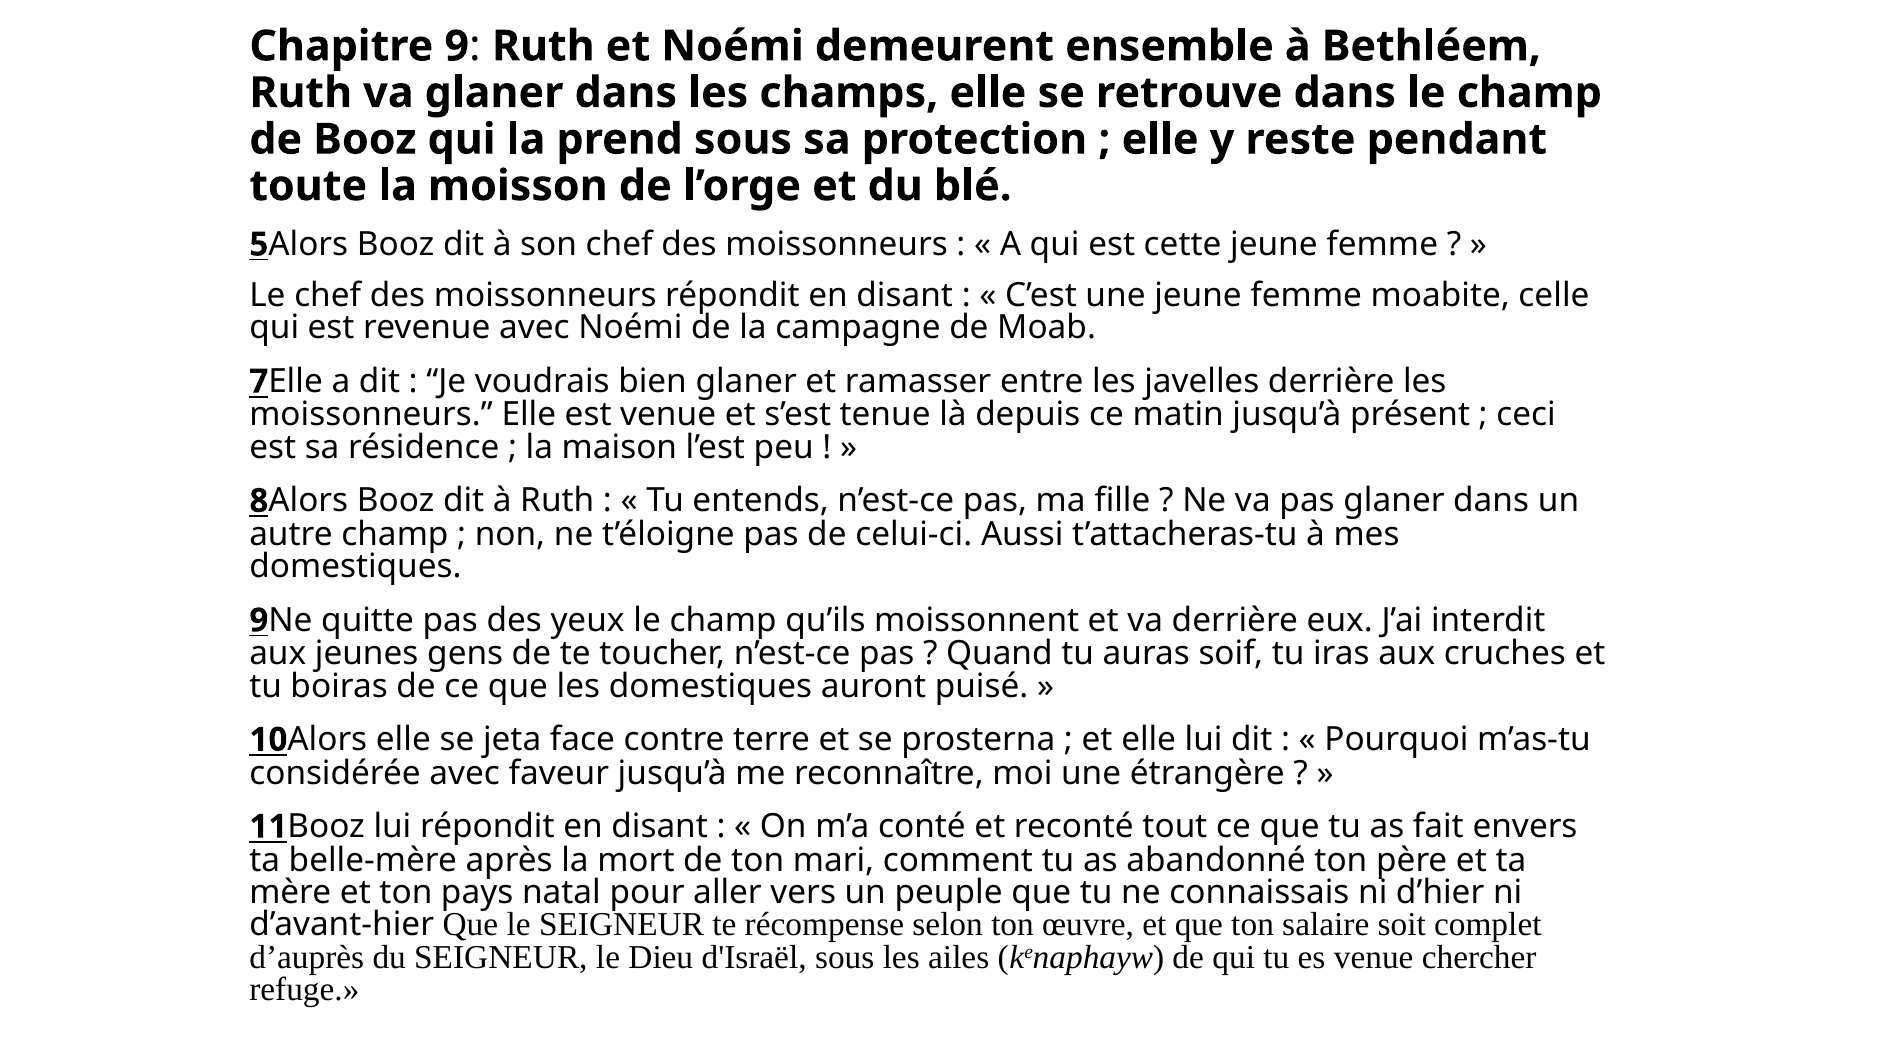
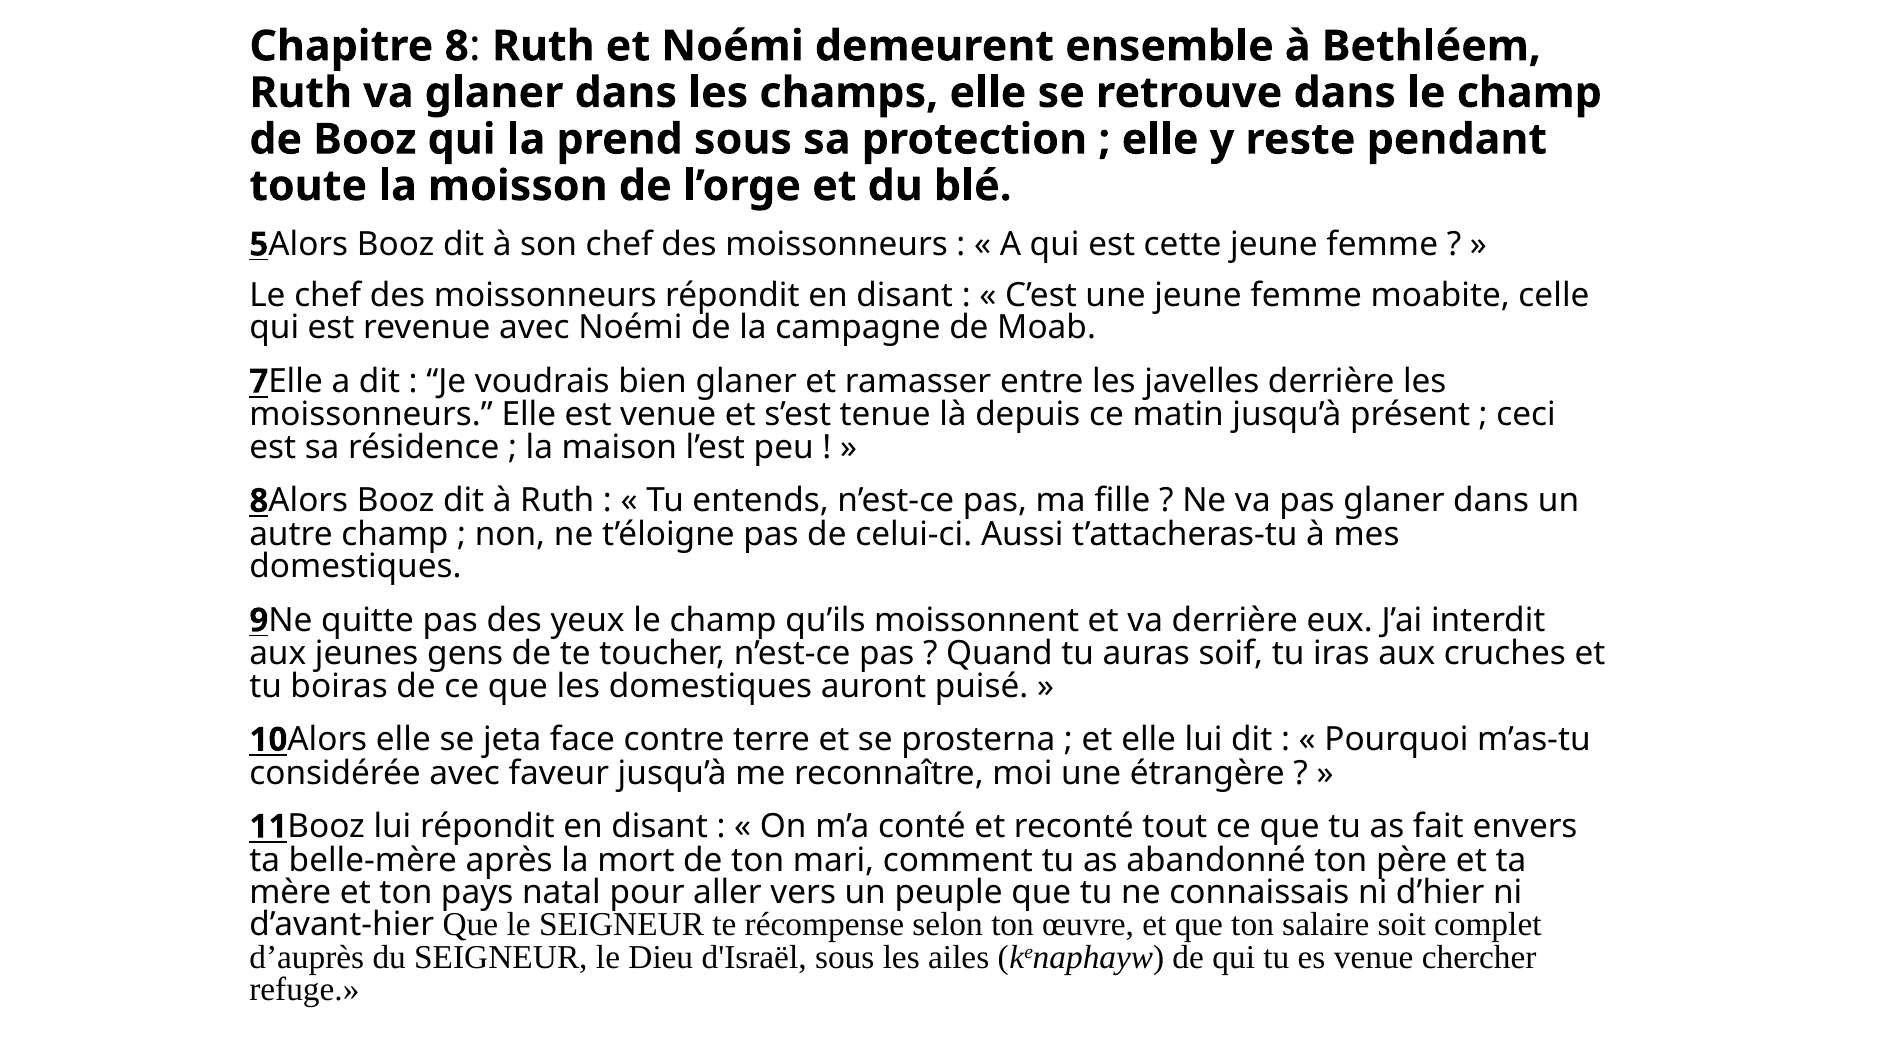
9: 9 -> 8 (457, 46)
